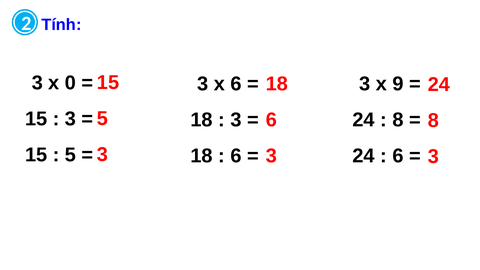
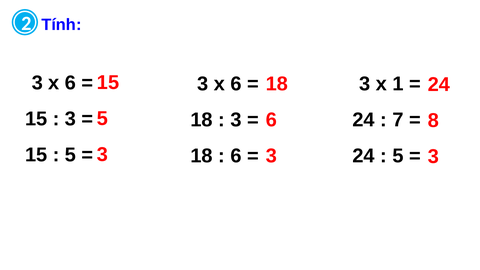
0: 0 -> 6 (71, 83)
9: 9 -> 1 (398, 84)
8: 8 -> 7 (398, 120)
6: 6 -> 5 (398, 156)
